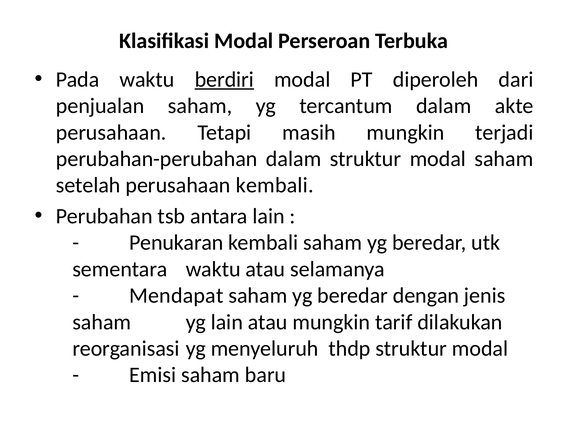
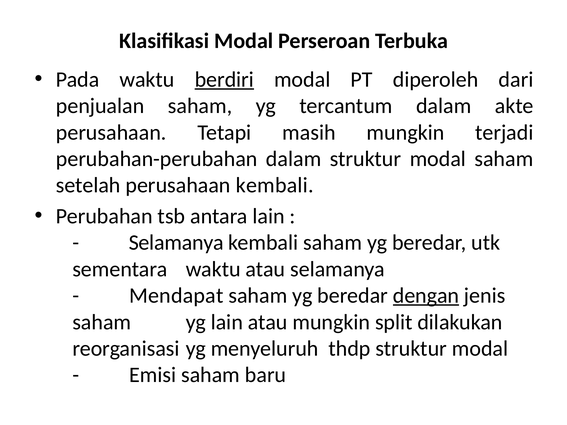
Penukaran: Penukaran -> Selamanya (176, 243)
dengan underline: none -> present (426, 296)
tarif: tarif -> split (394, 322)
